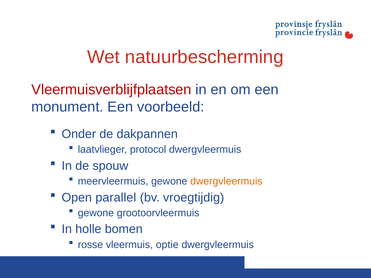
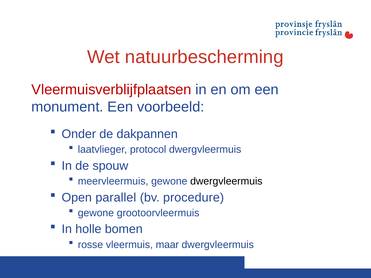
dwergvleermuis colour: orange -> black (226, 181)
vroegtijdig: vroegtijdig -> procedure (194, 198)
optie: optie -> maar (167, 245)
